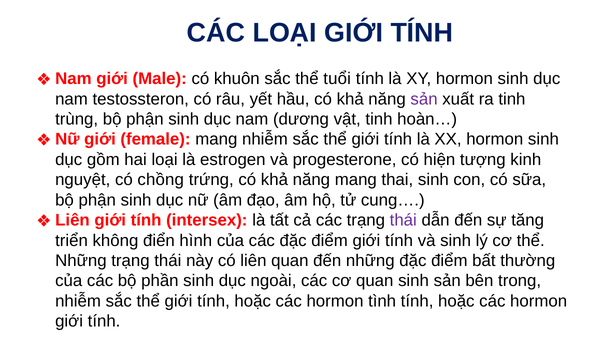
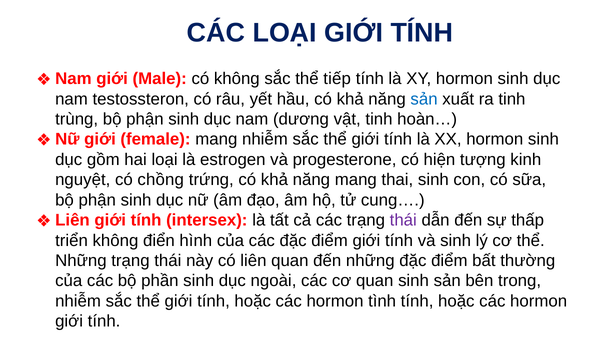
có khuôn: khuôn -> không (237, 79)
tuổi: tuổi -> tiếp (337, 79)
sản colour: purple -> blue (424, 99)
tăng: tăng -> thấp (528, 220)
